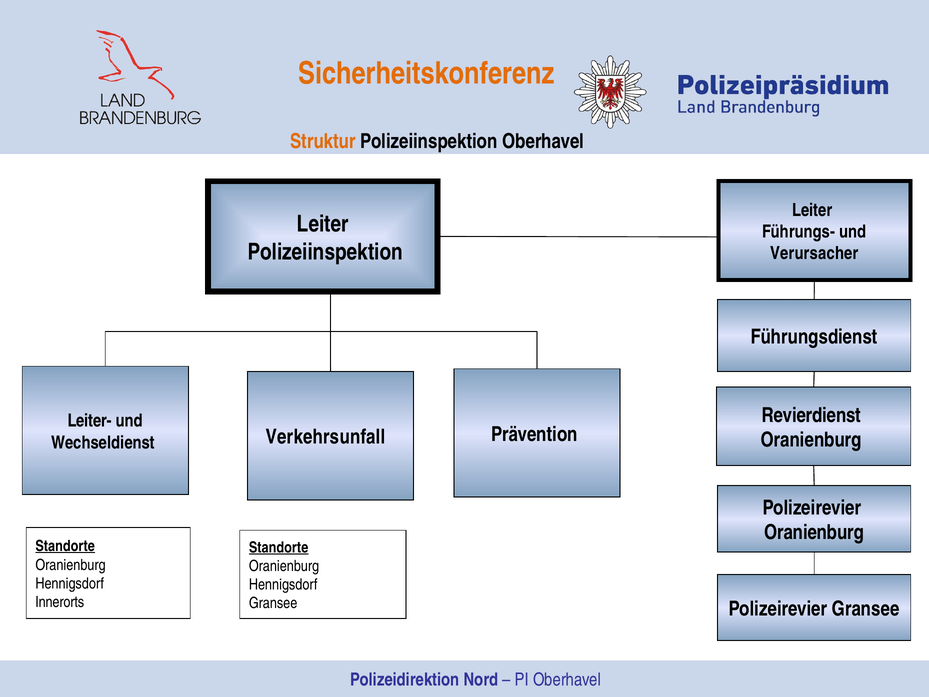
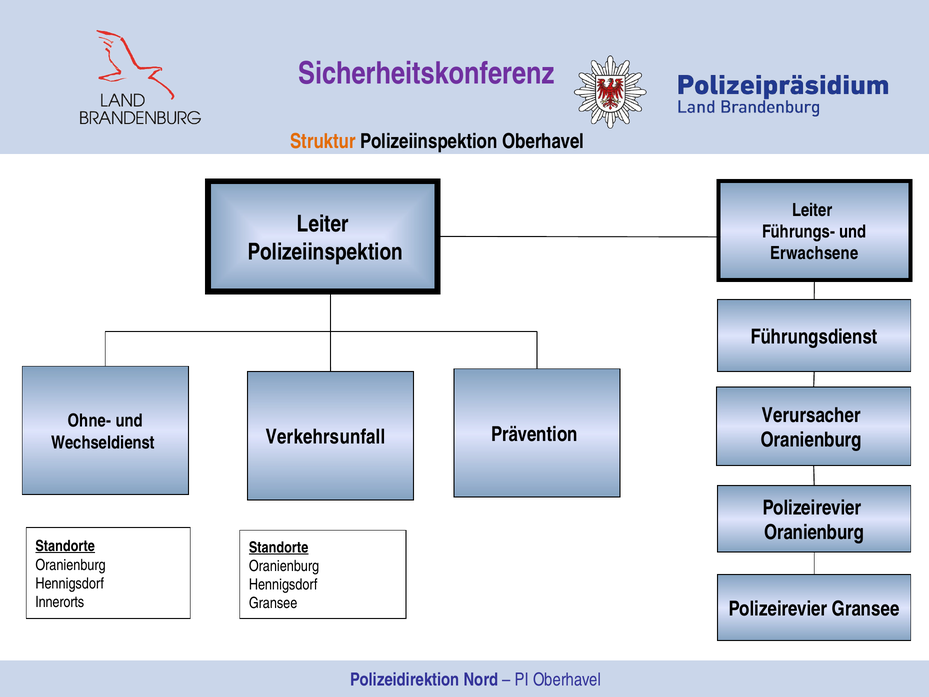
Sicherheitskonferenz colour: orange -> purple (426, 74)
Verursacher: Verursacher -> Erwachsene (814, 253)
Revierdienst: Revierdienst -> Verursacher (811, 415)
Leiter-: Leiter- -> Ohne- (89, 421)
